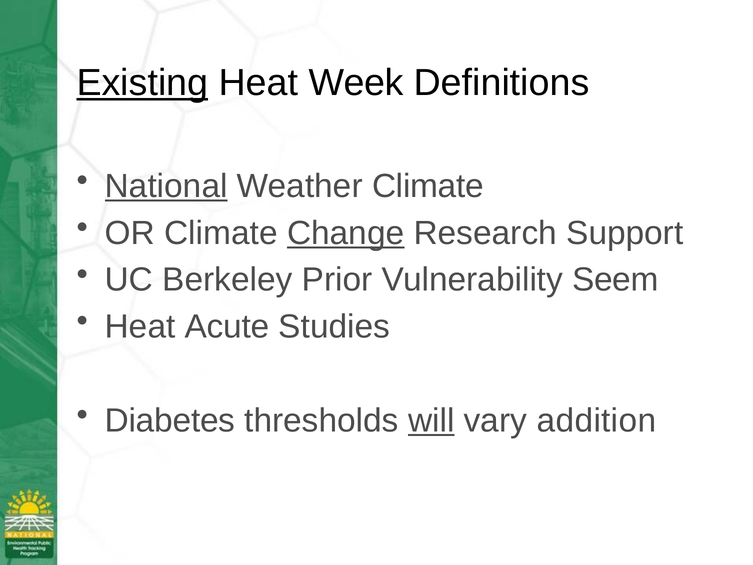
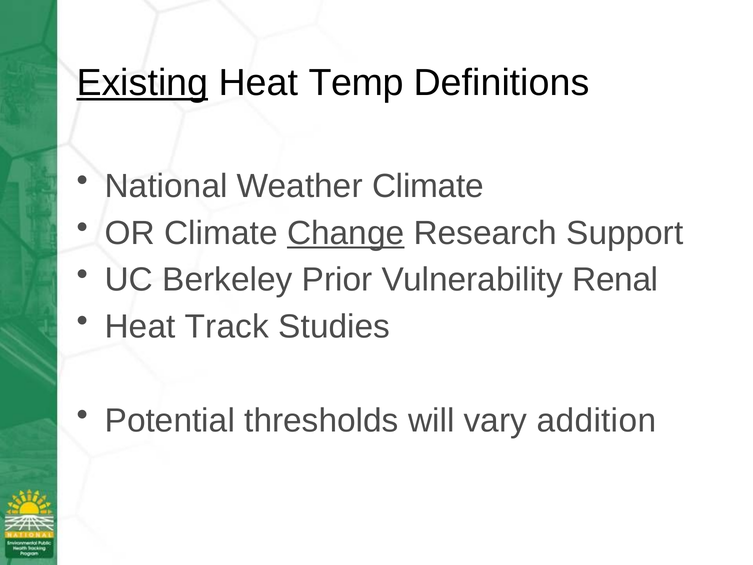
Week: Week -> Temp (356, 83)
National underline: present -> none (166, 186)
Seem: Seem -> Renal (615, 280)
Acute: Acute -> Track (227, 327)
Diabetes: Diabetes -> Potential (170, 420)
will underline: present -> none (431, 420)
